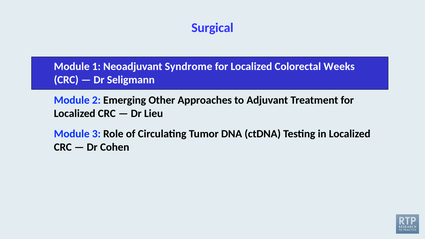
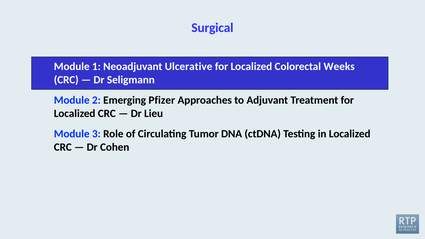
Syndrome: Syndrome -> Ulcerative (189, 67)
Other: Other -> Pfizer (162, 100)
